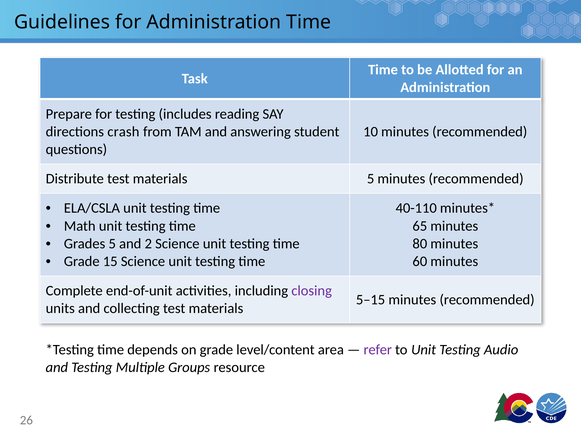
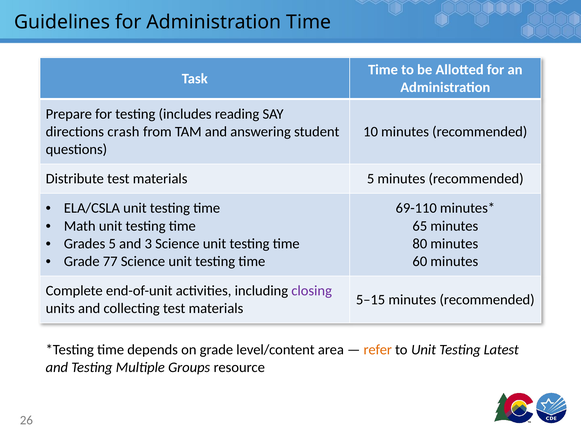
40-110: 40-110 -> 69-110 (416, 208)
2: 2 -> 3 (148, 243)
15: 15 -> 77 (110, 261)
refer colour: purple -> orange (378, 350)
Audio: Audio -> Latest (501, 350)
